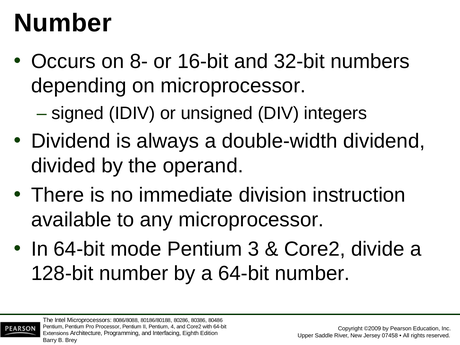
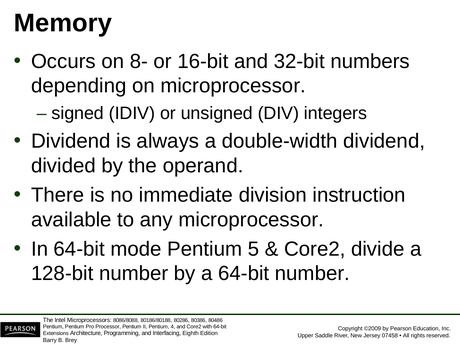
Number: Number -> Memory (63, 23)
3: 3 -> 5 (253, 249)
